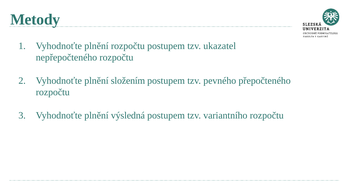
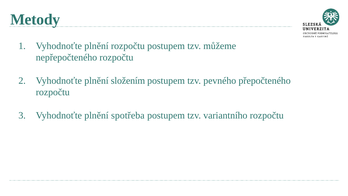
ukazatel: ukazatel -> můžeme (220, 46)
výsledná: výsledná -> spotřeba (128, 115)
